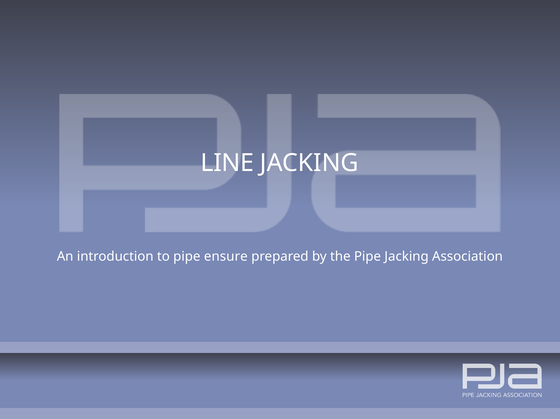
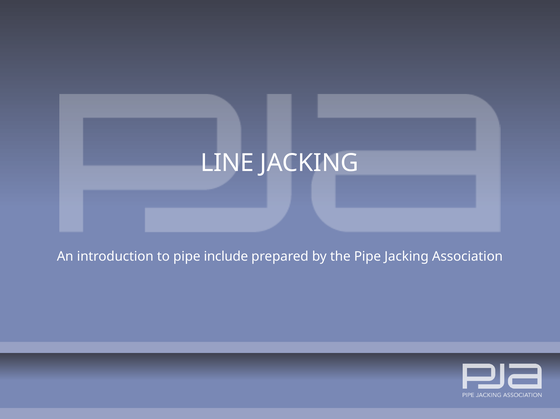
ensure: ensure -> include (226, 256)
